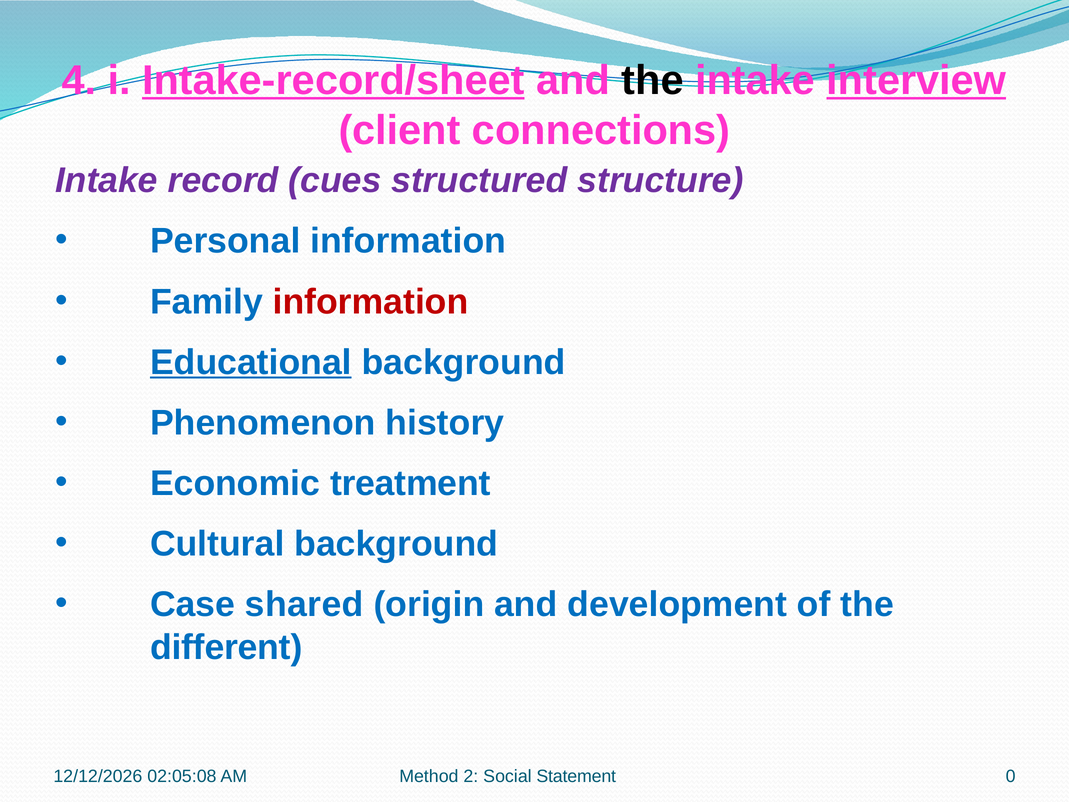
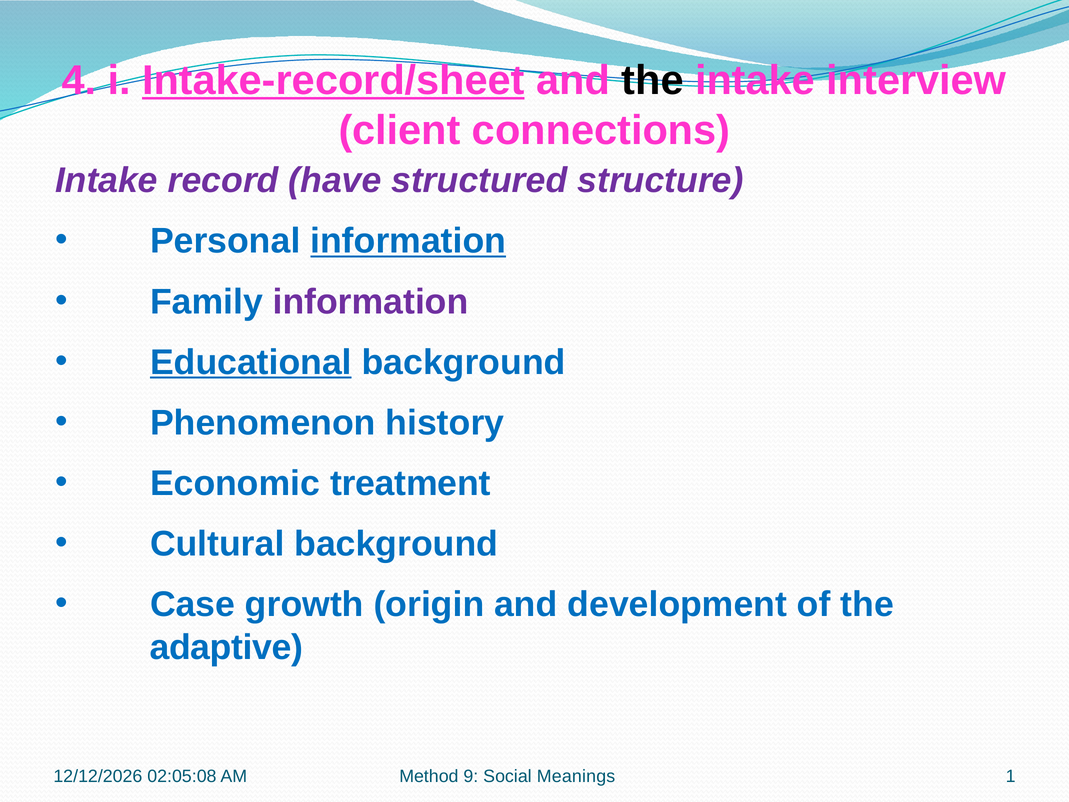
interview underline: present -> none (916, 80)
cues: cues -> have (335, 181)
information underline: none -> present (408, 241)
information colour: red -> purple (371, 302)
shared: shared -> growth (304, 604)
different: different -> adaptive (226, 647)
2: 2 -> 9 (471, 776)
Statement: Statement -> Meanings (576, 776)
0: 0 -> 1 (1011, 776)
